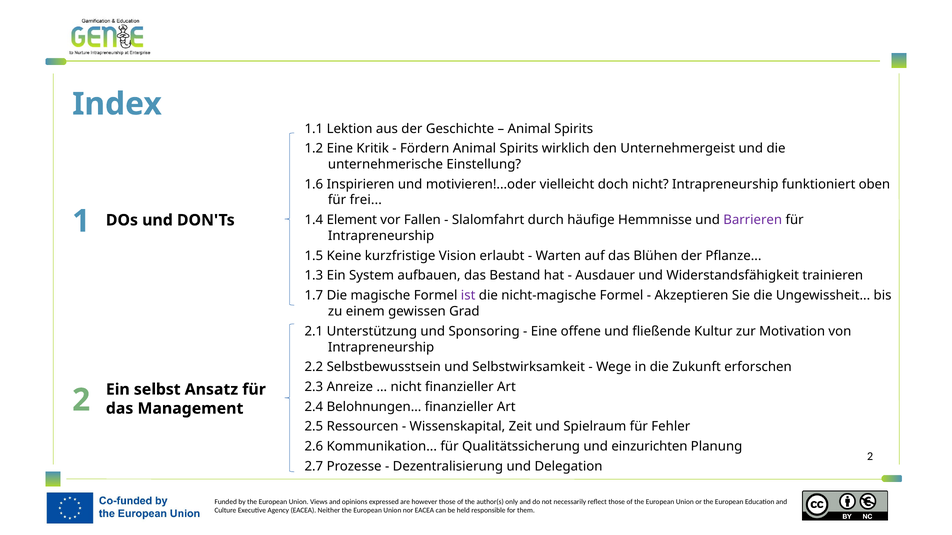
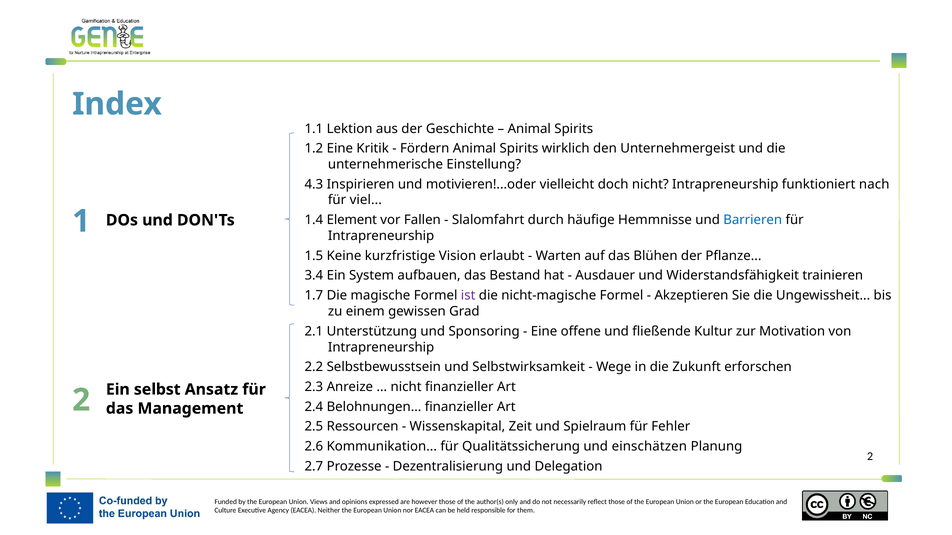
1.6: 1.6 -> 4.3 (314, 184)
oben: oben -> nach (874, 184)
frei: frei -> viel (366, 200)
Barrieren colour: purple -> blue (753, 220)
1.3: 1.3 -> 3.4 (314, 276)
einzurichten: einzurichten -> einschätzen (649, 447)
